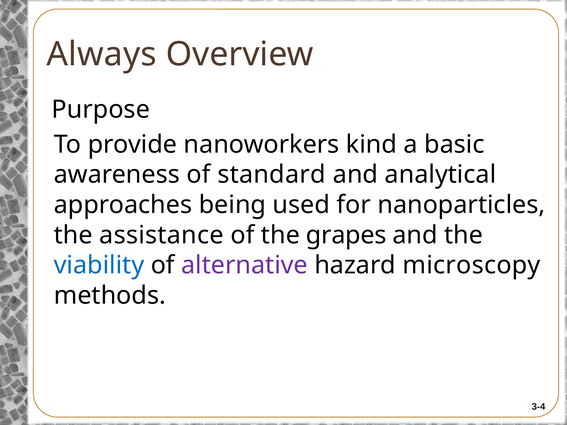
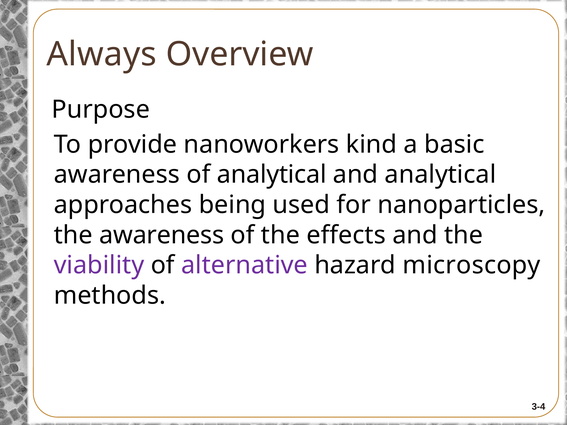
of standard: standard -> analytical (272, 175)
the assistance: assistance -> awareness (162, 235)
grapes: grapes -> effects (346, 235)
viability colour: blue -> purple (99, 265)
